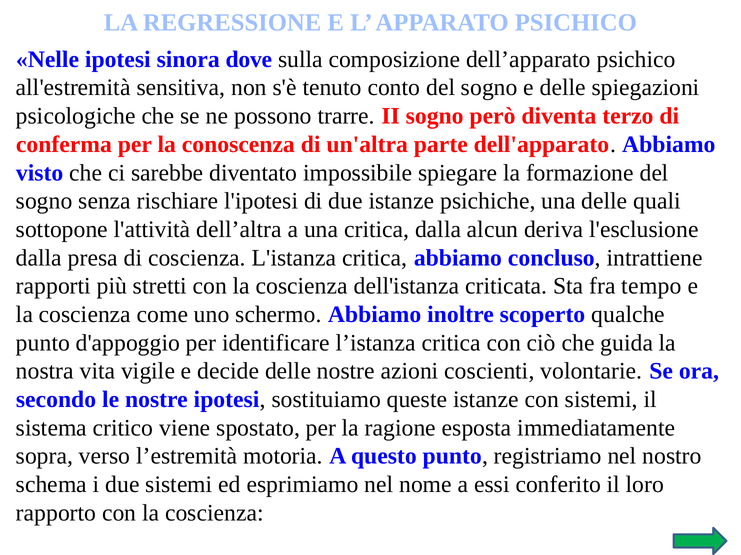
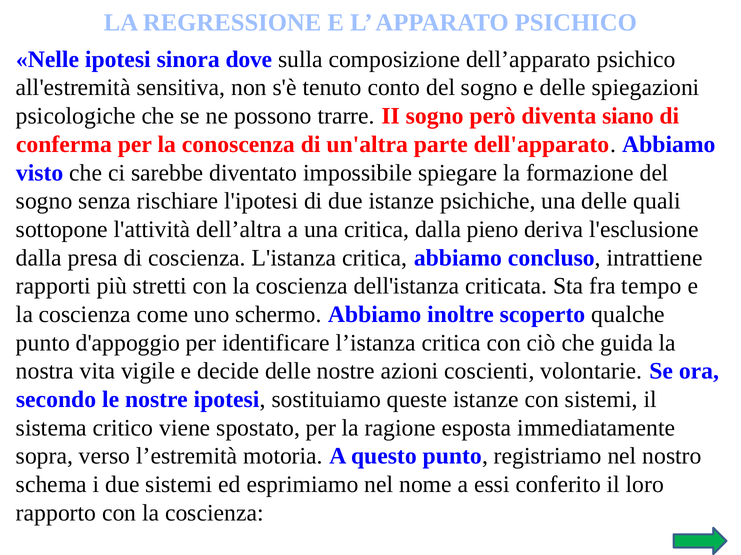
terzo: terzo -> siano (628, 116)
alcun: alcun -> pieno (493, 230)
